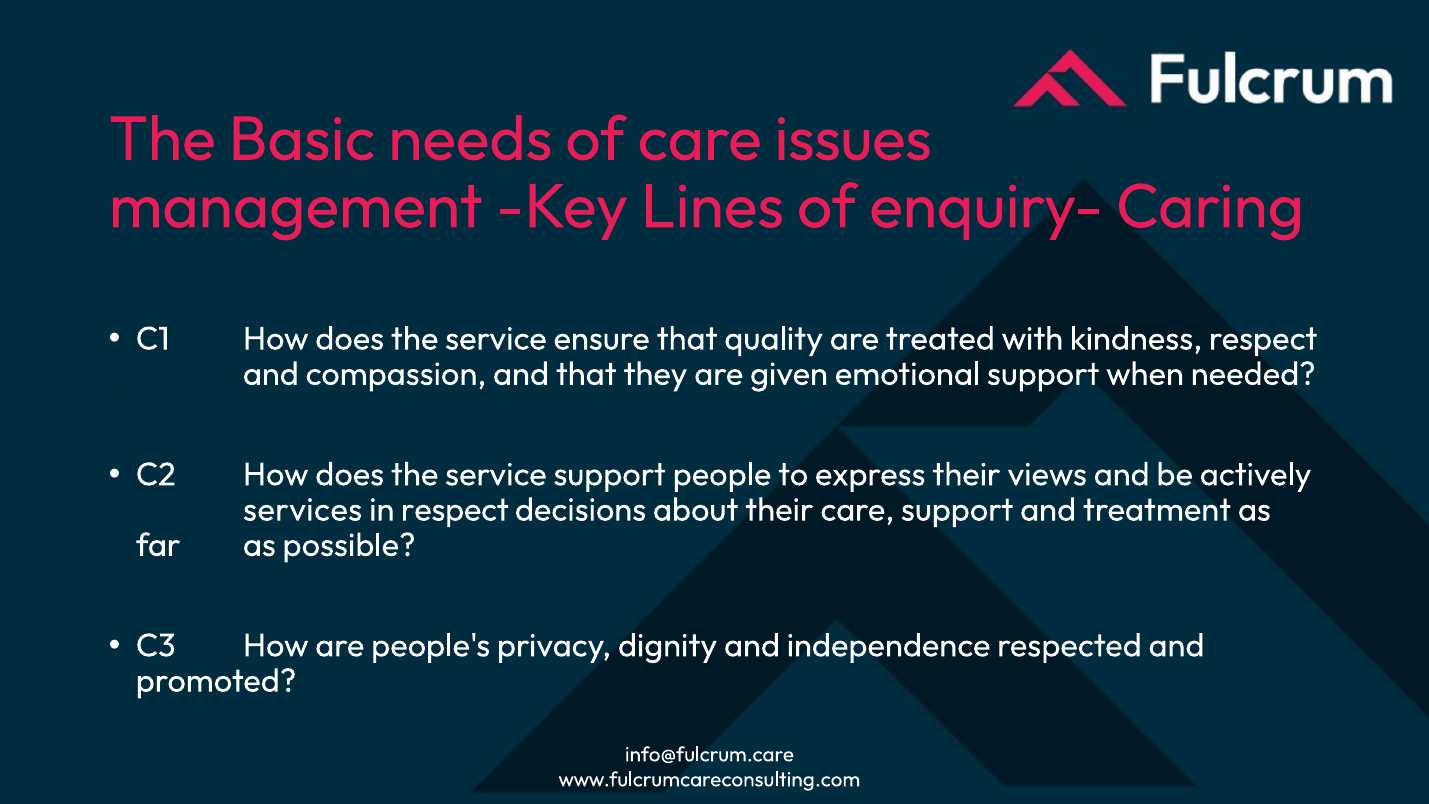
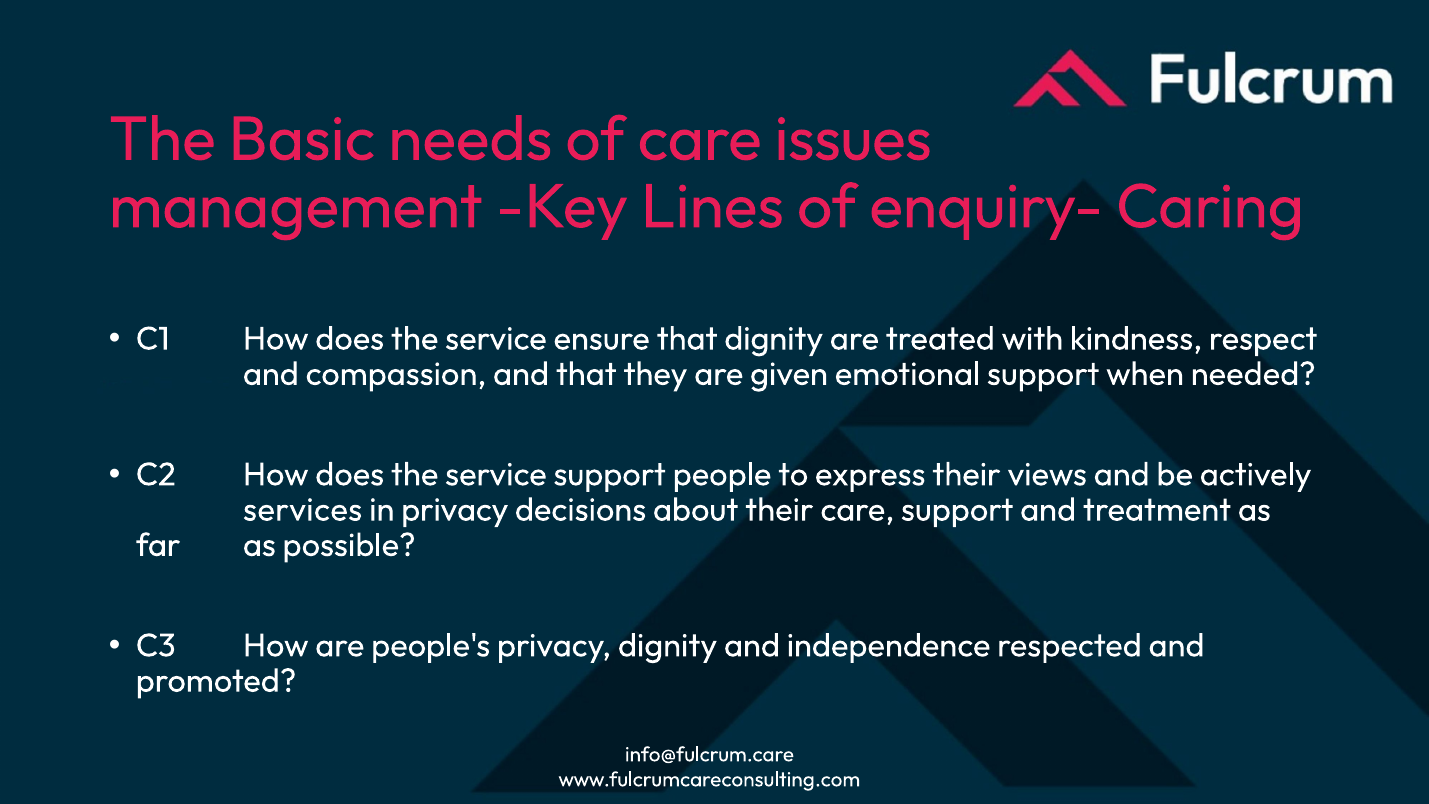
that quality: quality -> dignity (774, 339)
in respect: respect -> privacy (455, 510)
